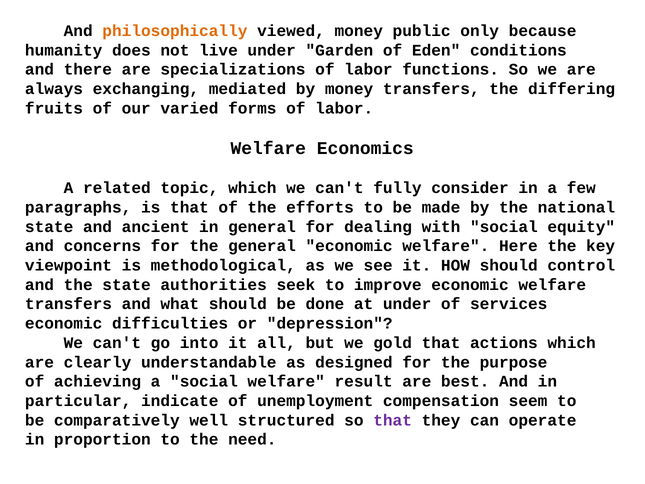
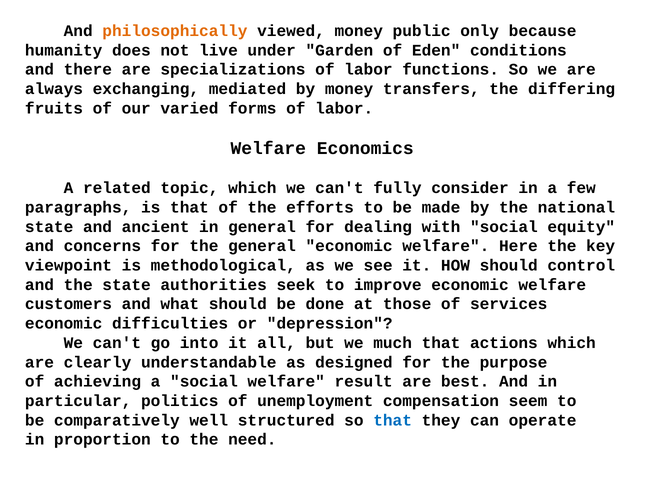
transfers: transfers -> customers (68, 304)
at under: under -> those (407, 304)
gold: gold -> much (393, 343)
indicate: indicate -> politics (180, 401)
that colour: purple -> blue (393, 420)
